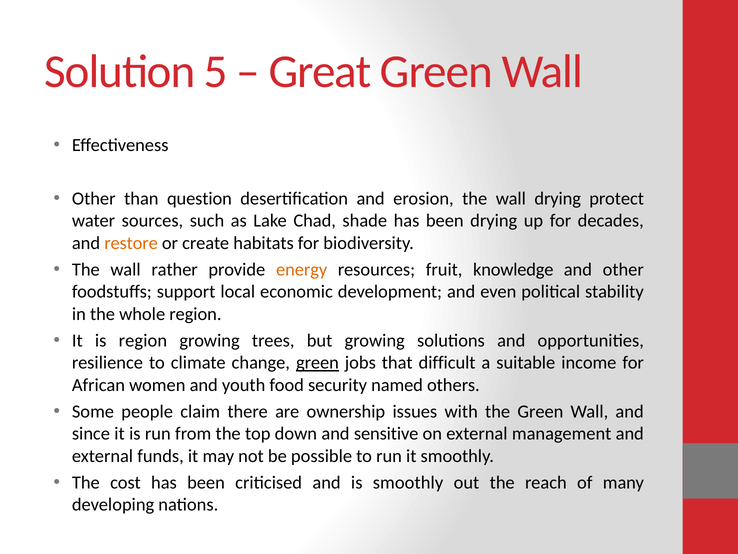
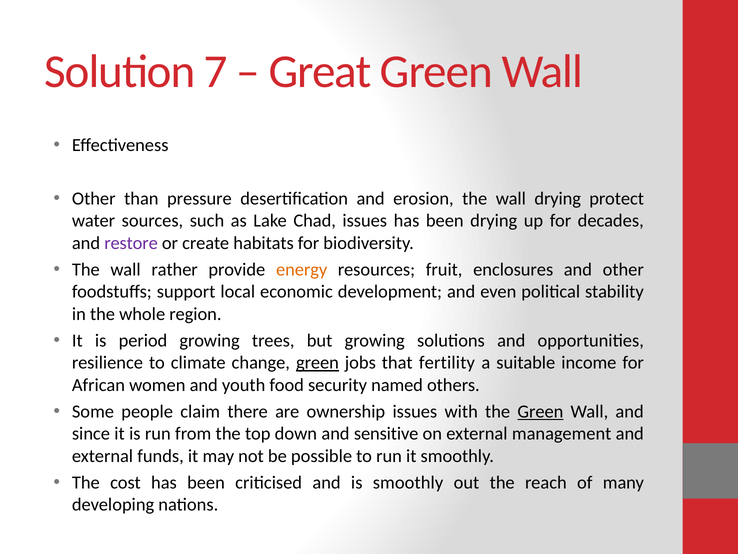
5: 5 -> 7 (216, 72)
question: question -> pressure (199, 198)
Chad shade: shade -> issues (365, 221)
restore colour: orange -> purple (131, 243)
knowledge: knowledge -> enclosures (513, 269)
is region: region -> period (143, 340)
difficult: difficult -> fertility (447, 362)
Green underline: none -> present (540, 411)
